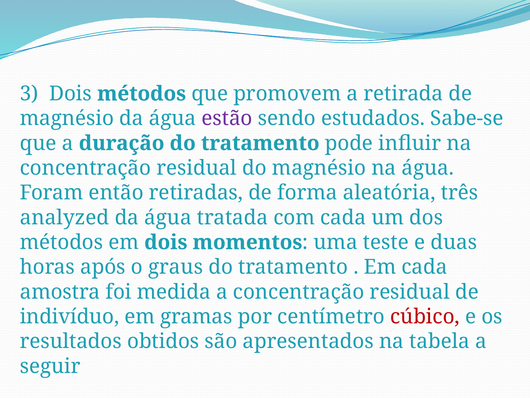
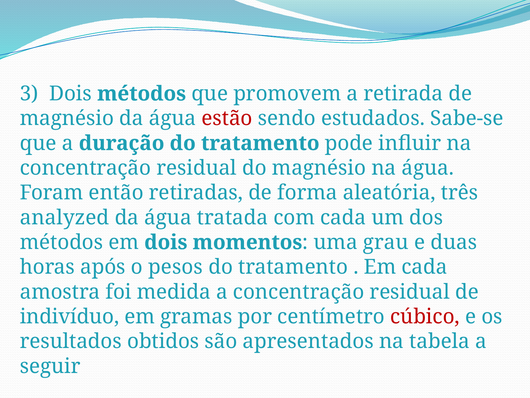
estão colour: purple -> red (227, 118)
teste: teste -> grau (386, 242)
graus: graus -> pesos (176, 267)
